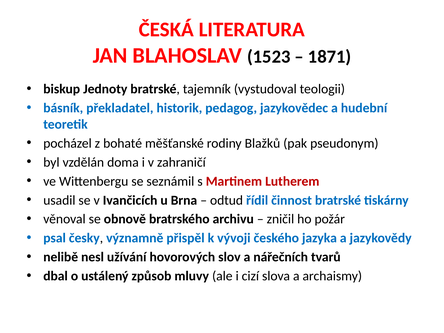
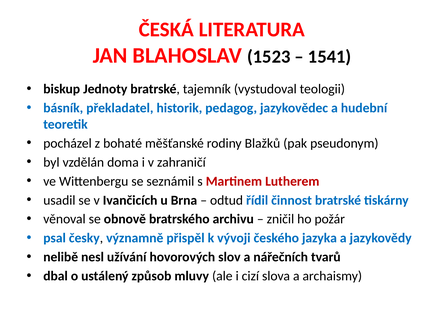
1871: 1871 -> 1541 (330, 57)
